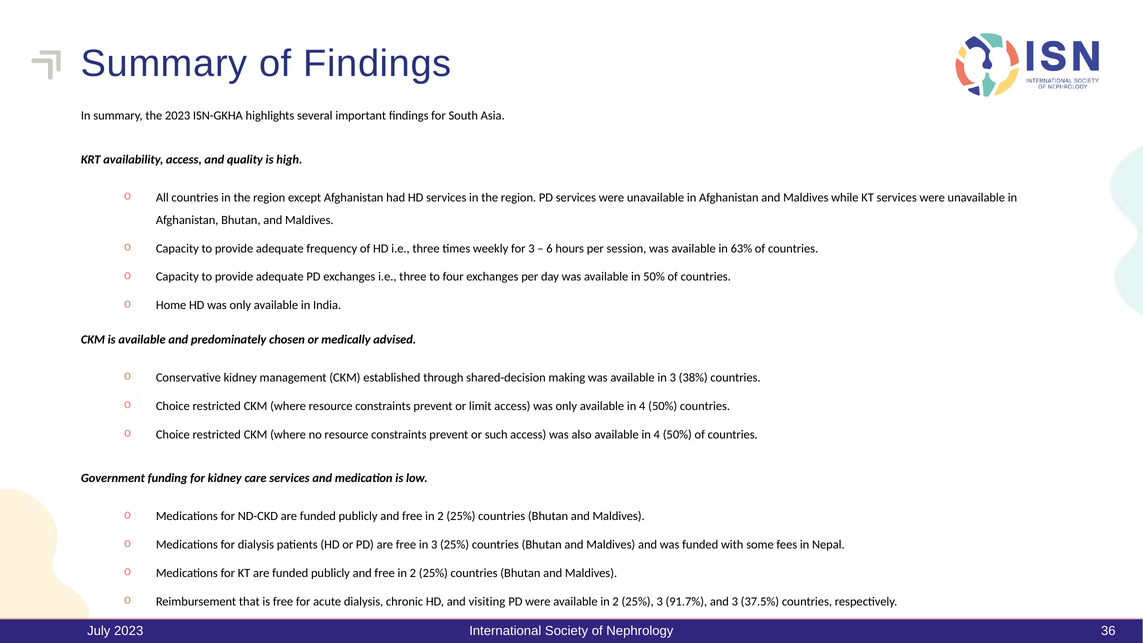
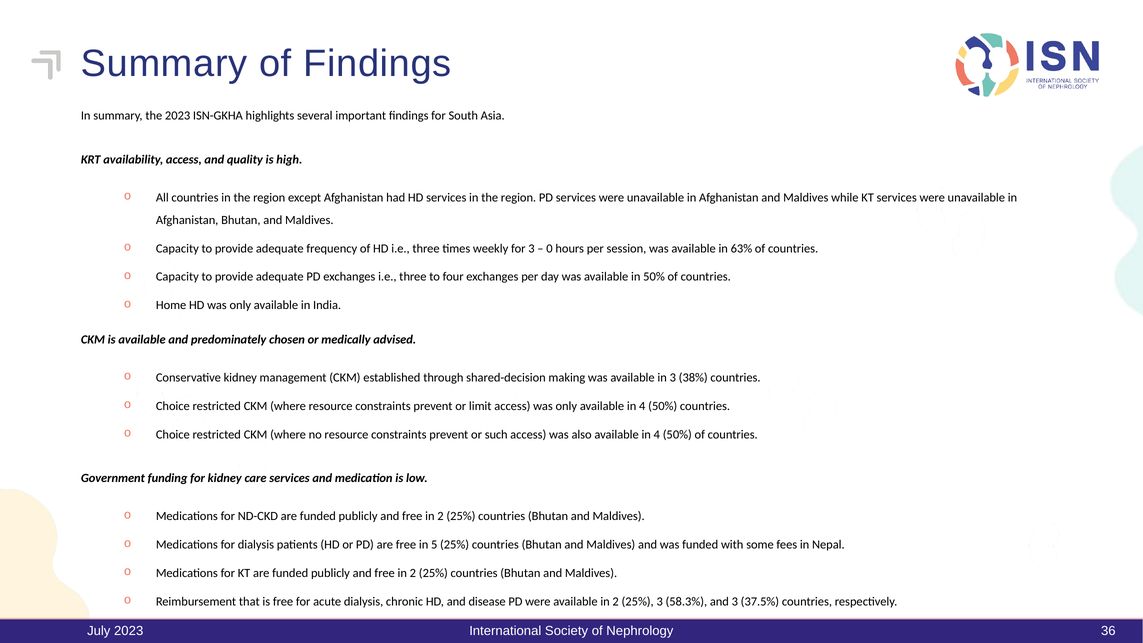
6: 6 -> 0 (549, 248)
free in 3: 3 -> 5 (434, 545)
visiting: visiting -> disease (487, 601)
91.7%: 91.7% -> 58.3% (686, 601)
